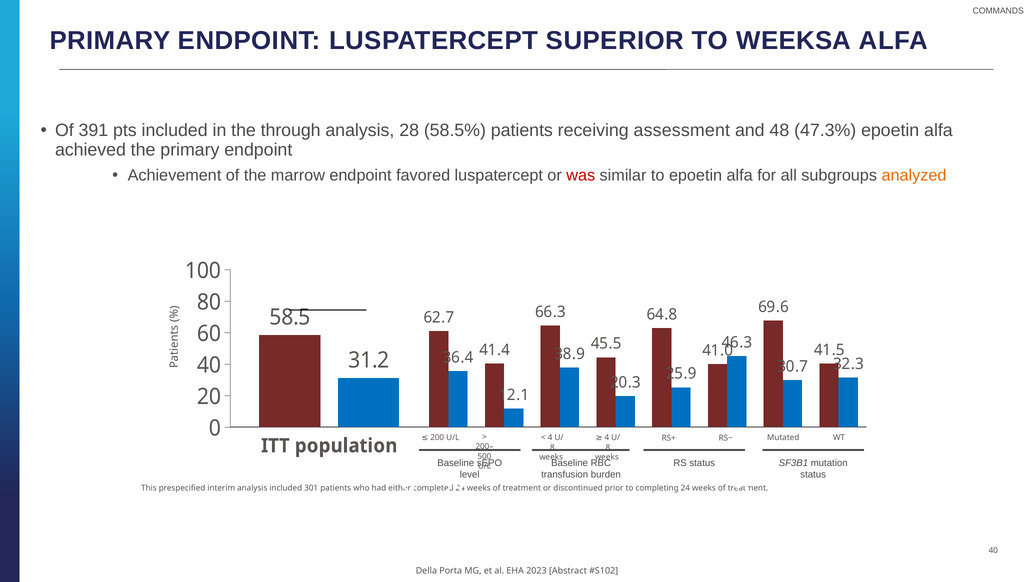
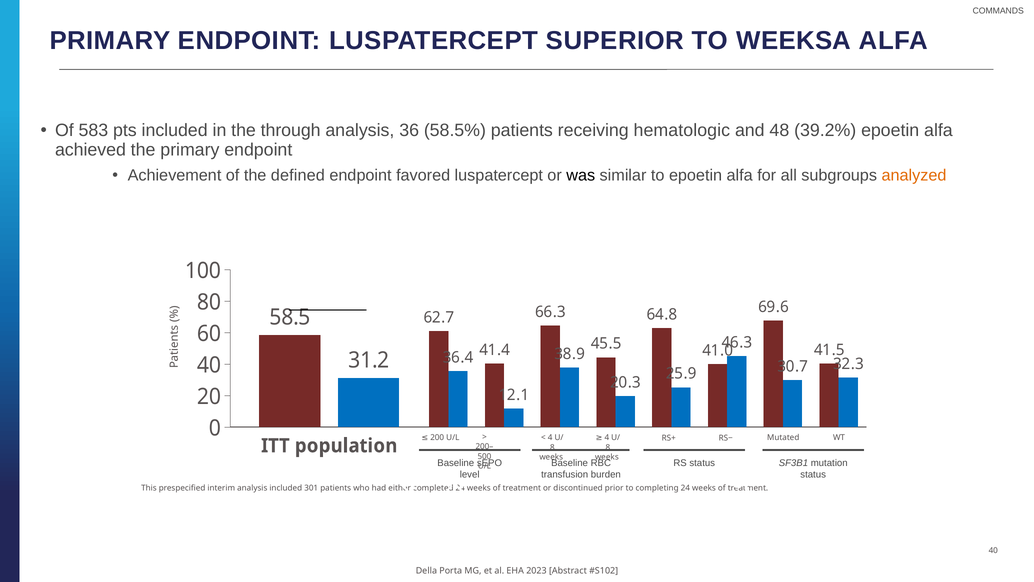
391: 391 -> 583 (93, 130)
28: 28 -> 36 (409, 130)
assessment: assessment -> hematologic (682, 130)
47.3%: 47.3% -> 39.2% (825, 130)
marrow: marrow -> defined (298, 175)
was colour: red -> black (581, 175)
